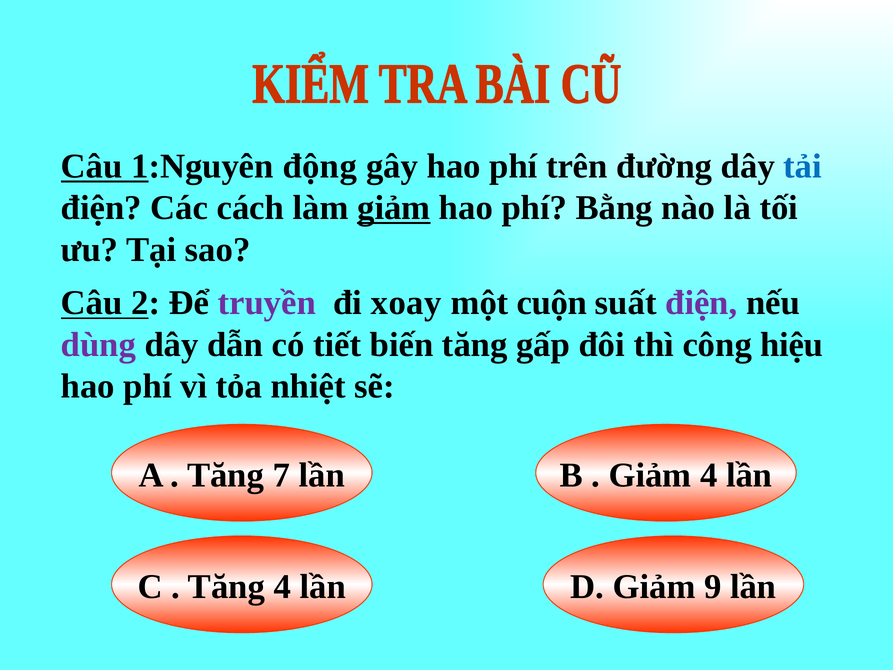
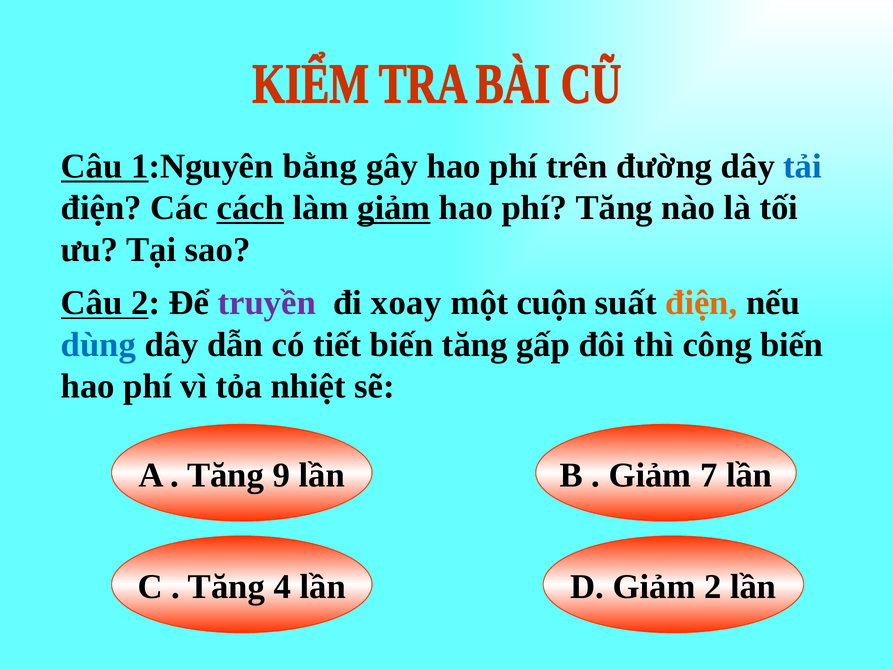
động: động -> bằng (320, 166)
cách underline: none -> present (250, 208)
phí Bằng: Bằng -> Tăng (614, 208)
điện colour: purple -> orange (701, 303)
dùng colour: purple -> blue (98, 345)
công hiệu: hiệu -> biến (792, 345)
7: 7 -> 9 (281, 475)
Giảm 4: 4 -> 7 (709, 475)
Giảm 9: 9 -> 2 (713, 587)
